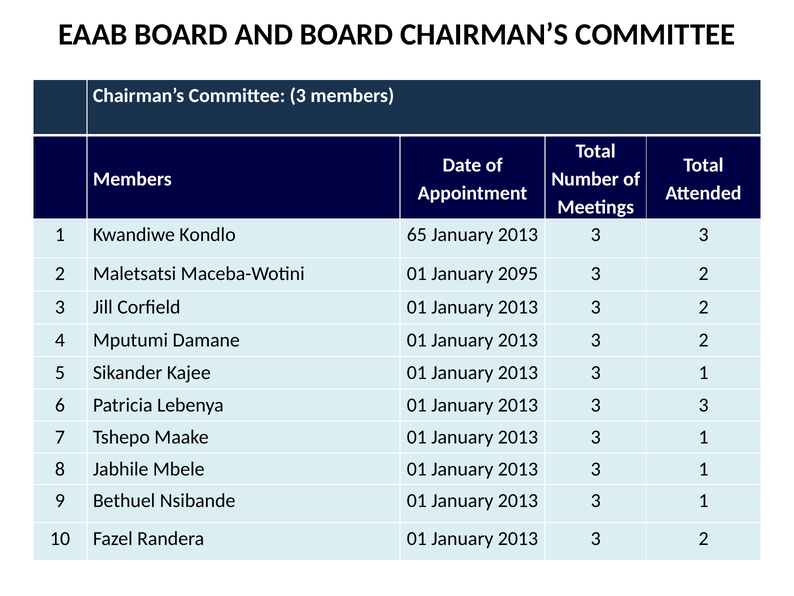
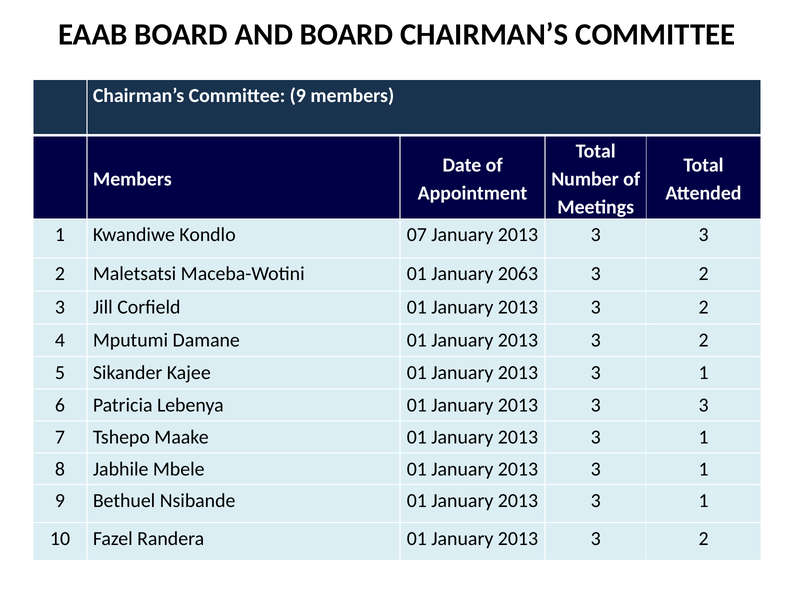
Committee 3: 3 -> 9 (298, 95)
65: 65 -> 07 (417, 235)
2095: 2095 -> 2063 (518, 274)
